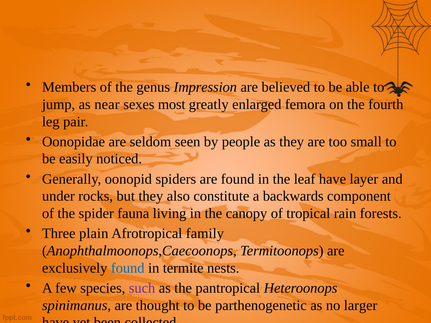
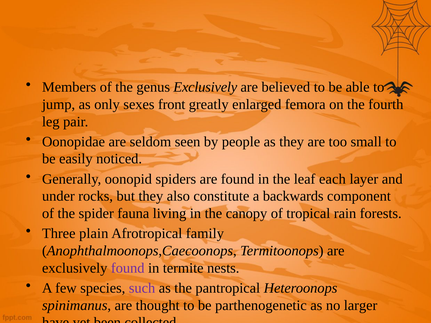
genus Impression: Impression -> Exclusively (205, 87)
near: near -> only (107, 104)
most: most -> front (172, 104)
leaf have: have -> each (332, 179)
found colour: blue -> purple (128, 268)
